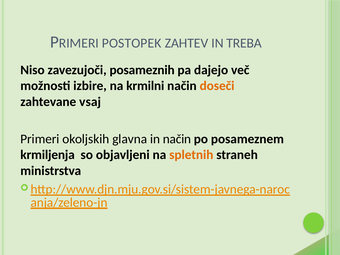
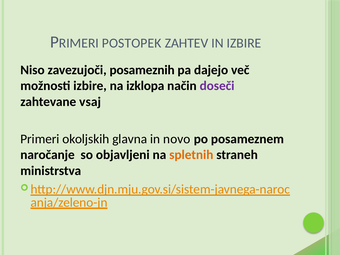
IN TREBA: TREBA -> IZBIRE (244, 43)
krmilni: krmilni -> izklopa (145, 86)
doseči colour: orange -> purple (217, 86)
in način: način -> novo (177, 139)
krmiljenja: krmiljenja -> naročanje (48, 155)
